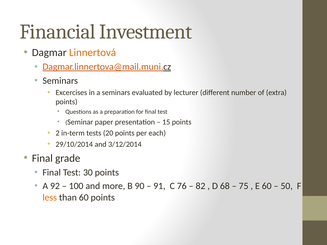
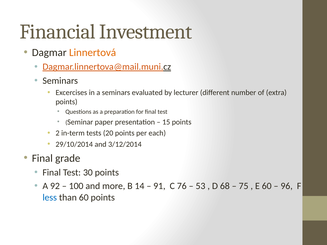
90: 90 -> 14 (140, 186)
82: 82 -> 53 (201, 186)
50: 50 -> 96 (287, 186)
less colour: orange -> blue (50, 198)
